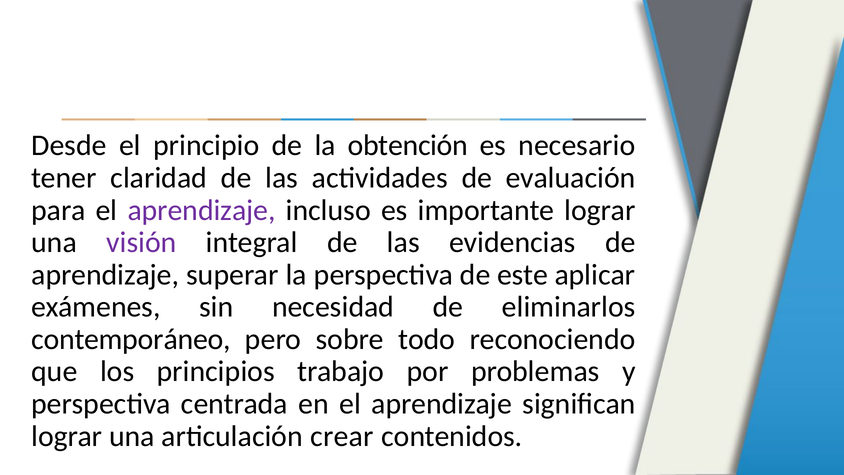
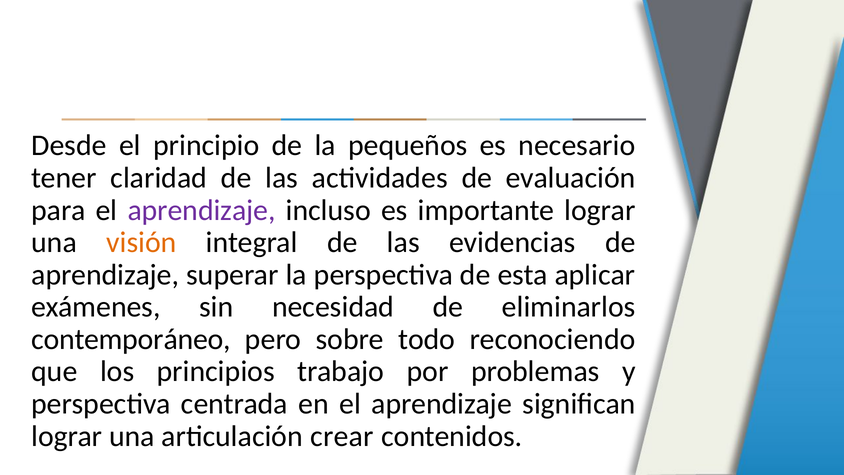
obtención: obtención -> pequeños (408, 145)
visión colour: purple -> orange (141, 242)
este: este -> esta (523, 275)
